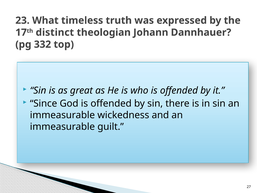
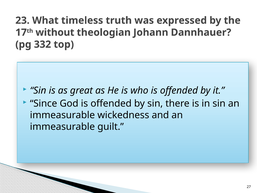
distinct: distinct -> without (55, 32)
